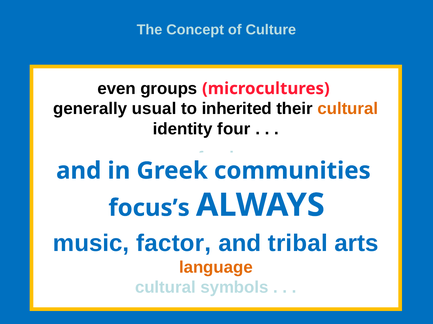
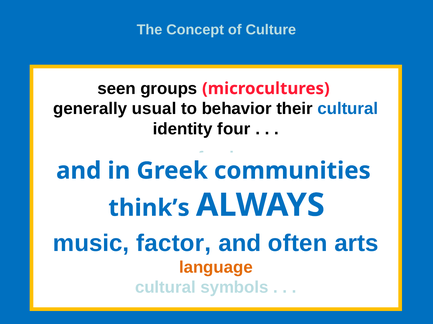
even: even -> seen (117, 89)
inherited: inherited -> behavior (237, 109)
cultural colour: orange -> blue (348, 109)
focus’s: focus’s -> think’s (149, 208)
tribal: tribal -> often (298, 244)
